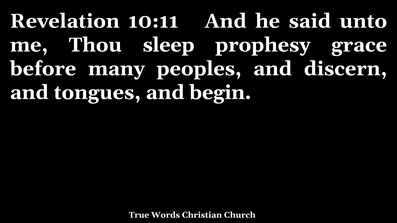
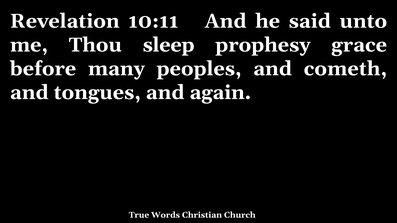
discern: discern -> cometh (345, 69)
begin: begin -> again (220, 93)
